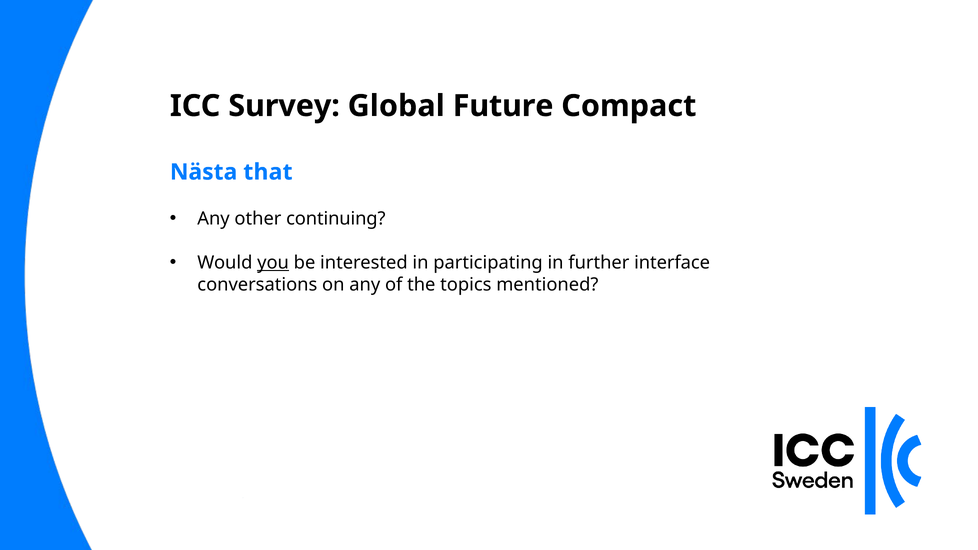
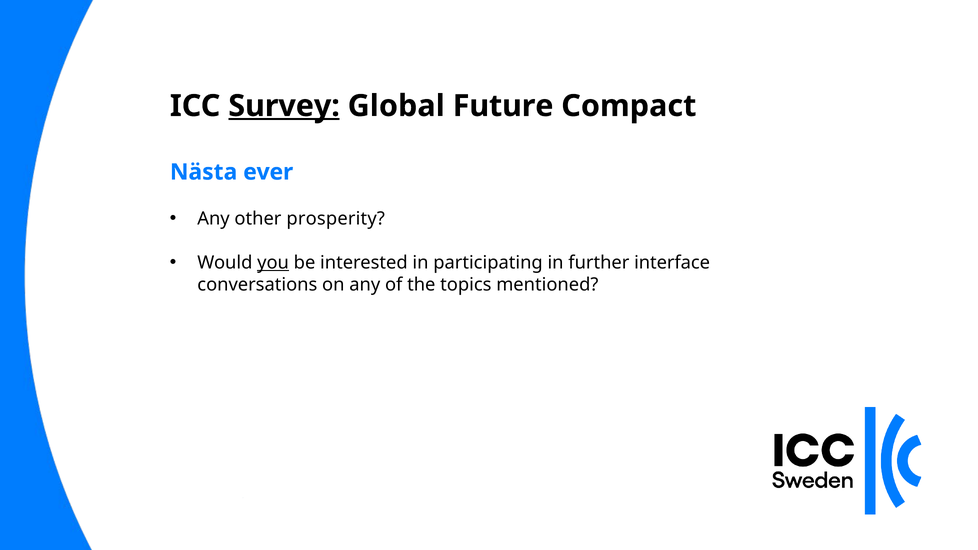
Survey underline: none -> present (284, 106)
that: that -> ever (268, 172)
continuing: continuing -> prosperity (336, 219)
